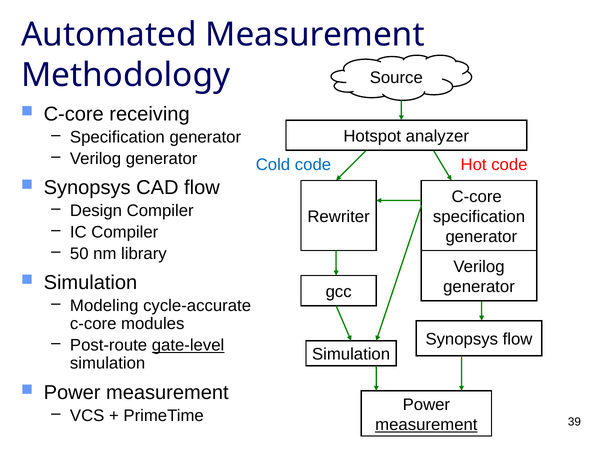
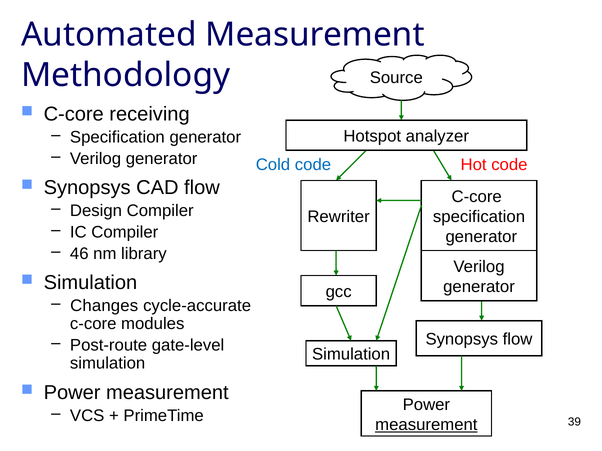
50: 50 -> 46 (79, 254)
Modeling: Modeling -> Changes (104, 306)
gate-level underline: present -> none (188, 346)
